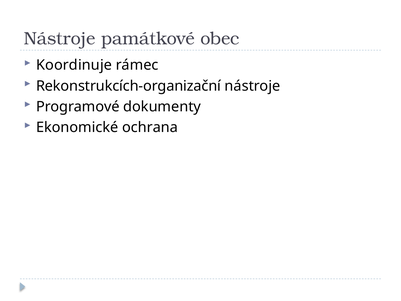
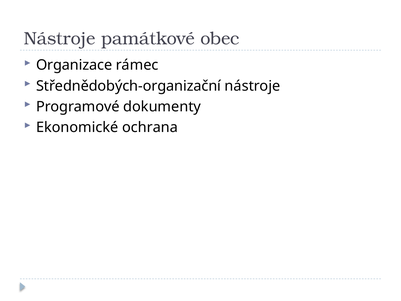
Koordinuje: Koordinuje -> Organizace (74, 65)
Rekonstrukcích-organizační: Rekonstrukcích-organizační -> Střednědobých-organizační (129, 86)
